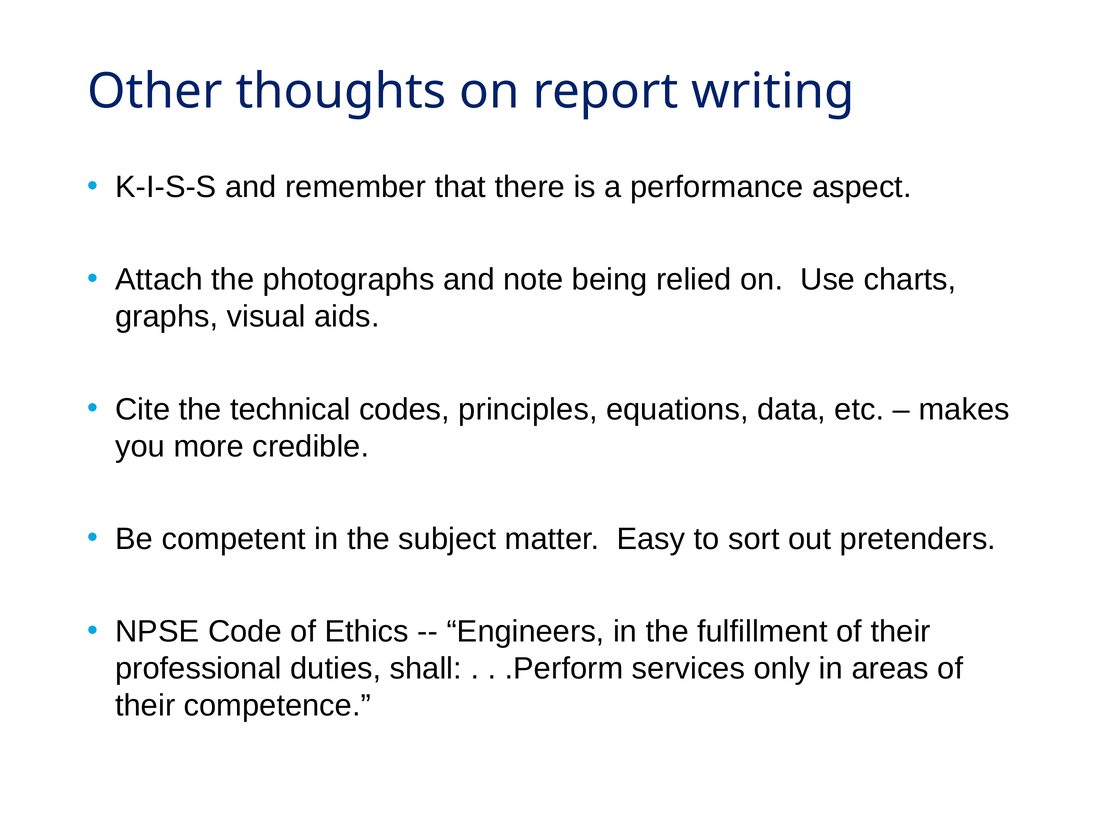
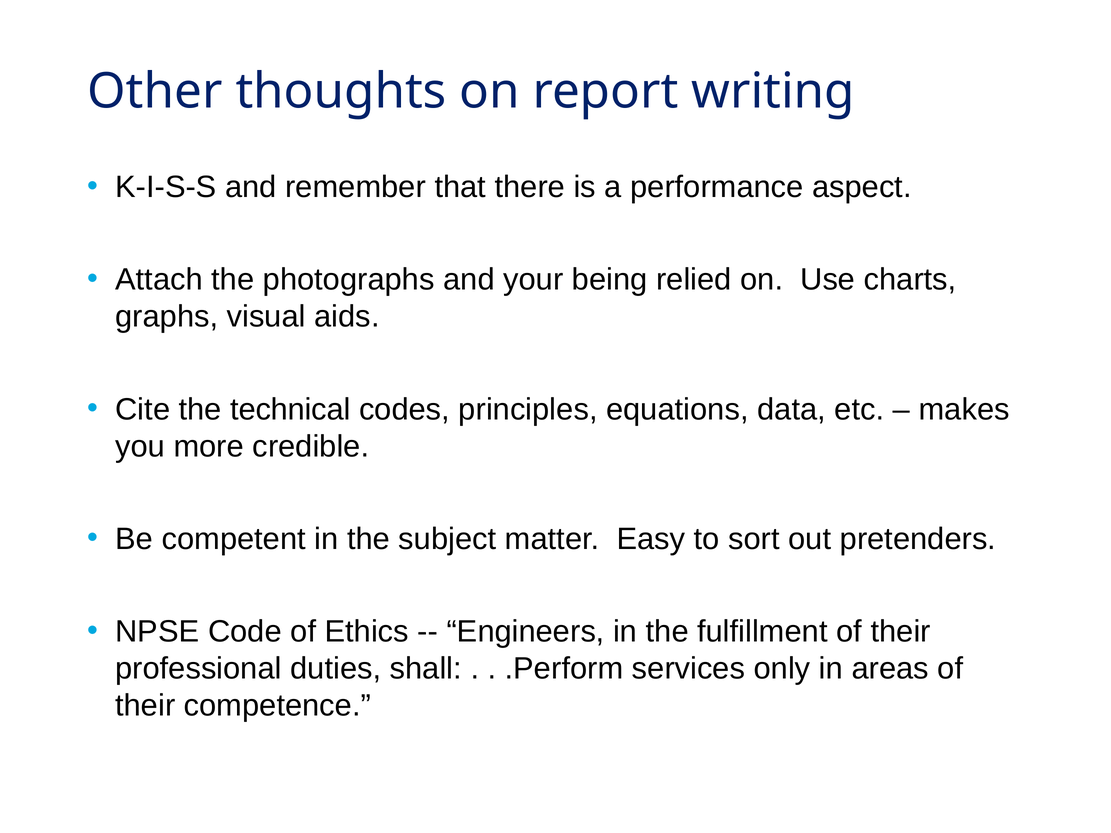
note: note -> your (533, 280)
